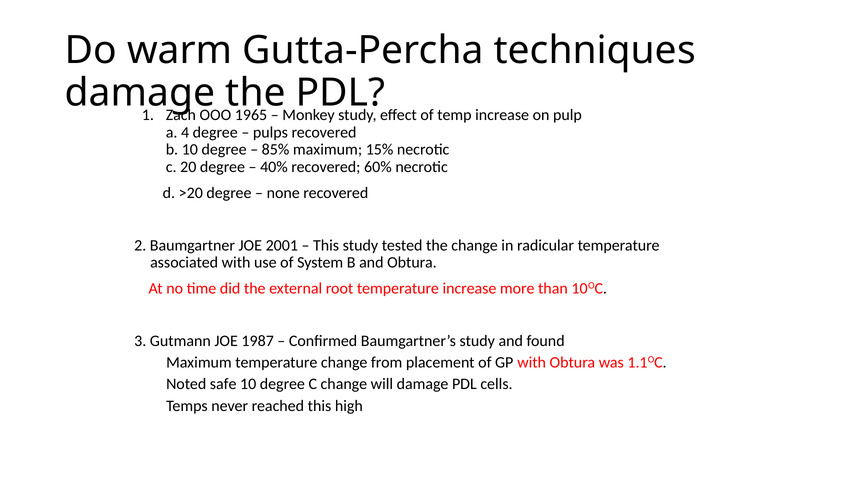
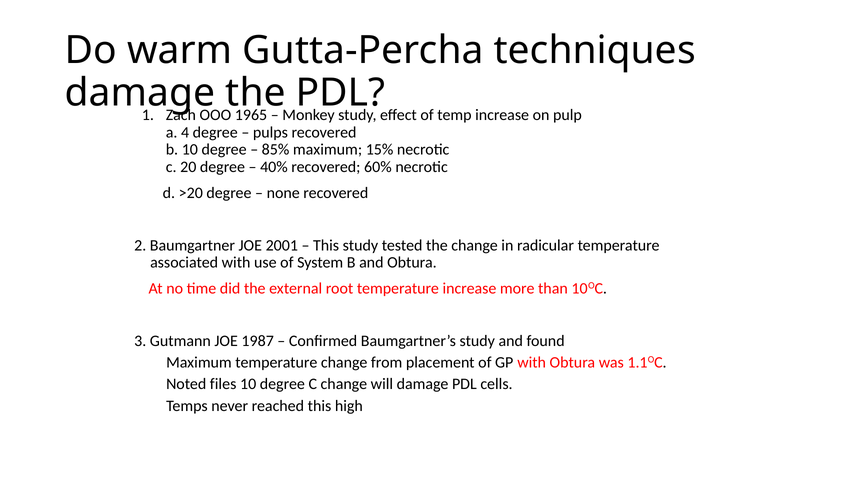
safe: safe -> files (223, 384)
